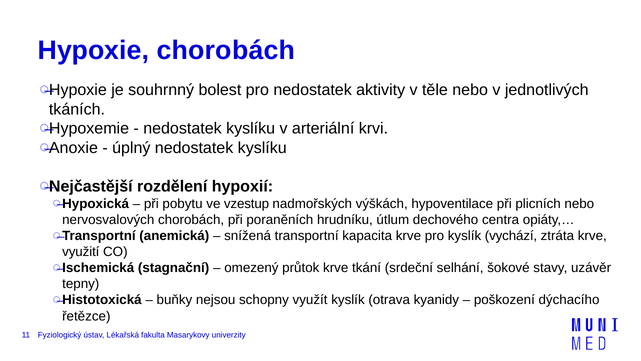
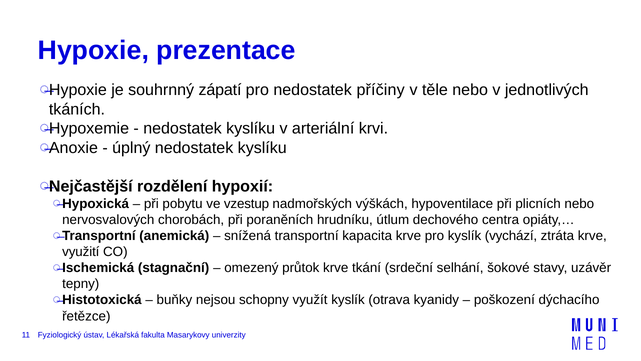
Hypoxie chorobách: chorobách -> prezentace (226, 50)
bolest: bolest -> zápatí (220, 90)
aktivity: aktivity -> příčiny (381, 90)
